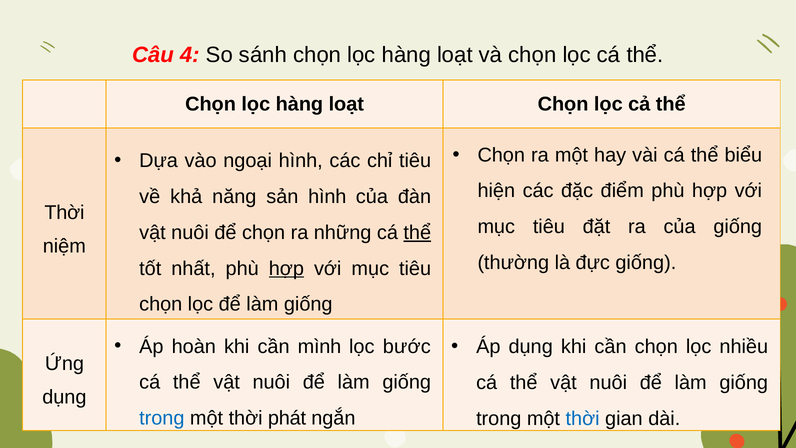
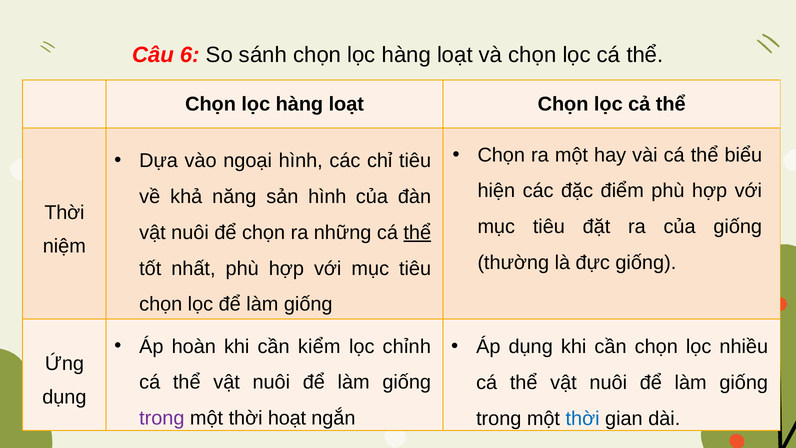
4: 4 -> 6 (190, 55)
hợp underline: present -> none (286, 268)
mình: mình -> kiểm (319, 346)
bước: bước -> chỉnh (407, 346)
trong colour: blue -> purple (162, 418)
phát: phát -> hoạt (287, 418)
